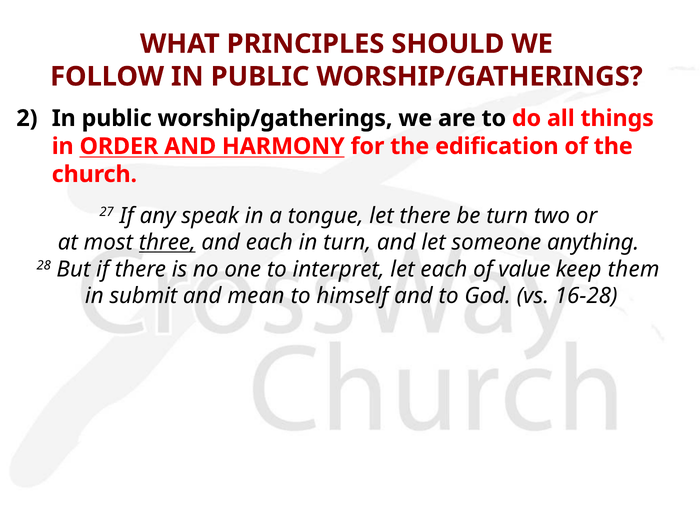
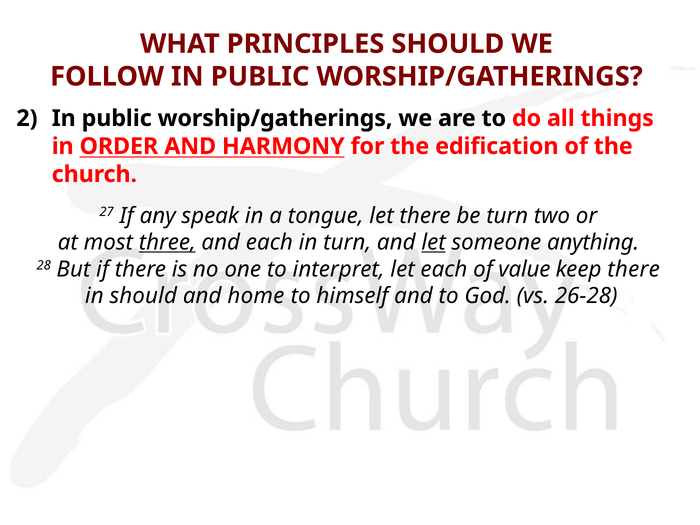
let underline: none -> present (434, 242)
keep them: them -> there (634, 269)
in submit: submit -> should (143, 296)
mean: mean -> home (256, 296)
16-28: 16-28 -> 26-28 (586, 296)
